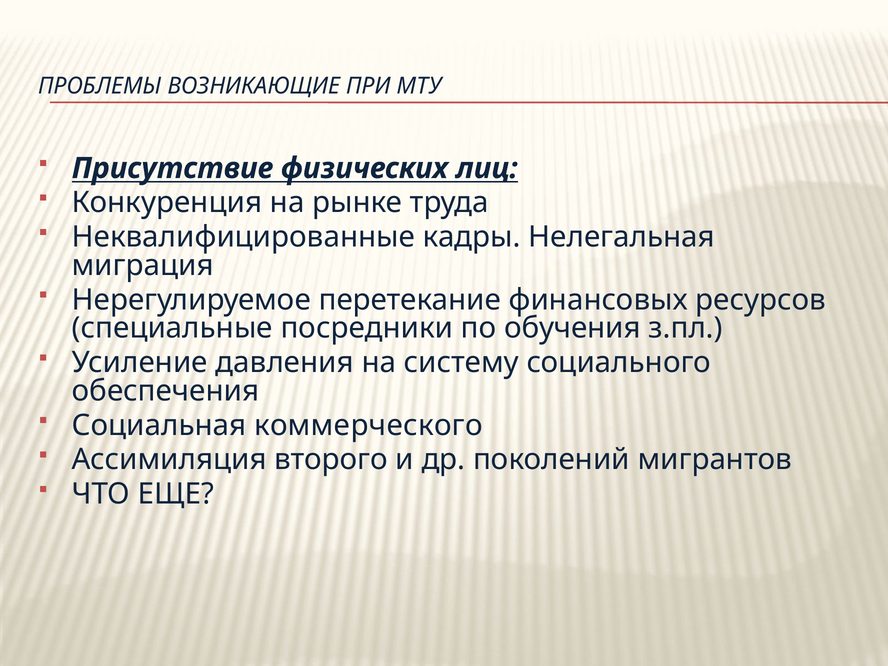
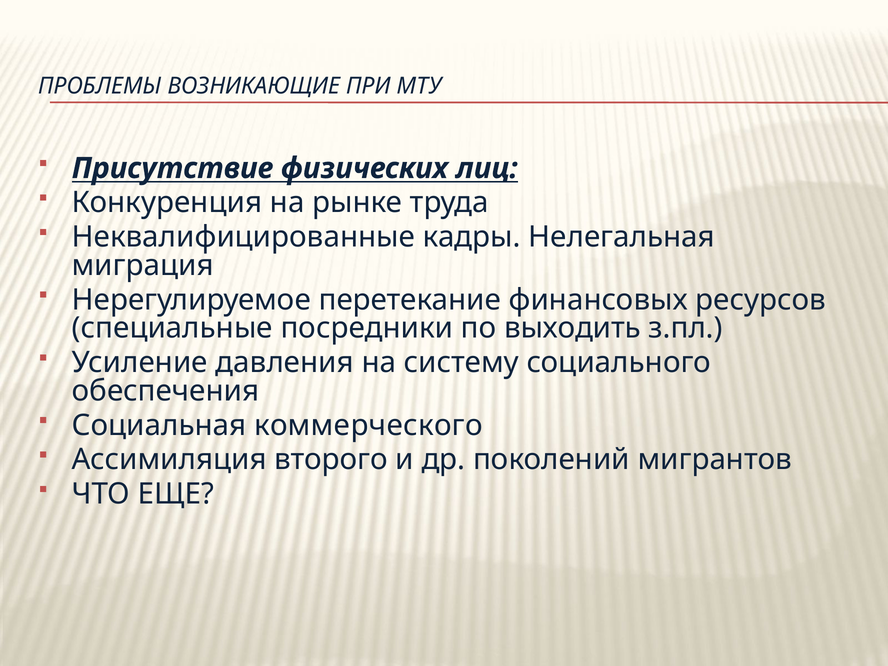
обучения: обучения -> выходить (572, 328)
